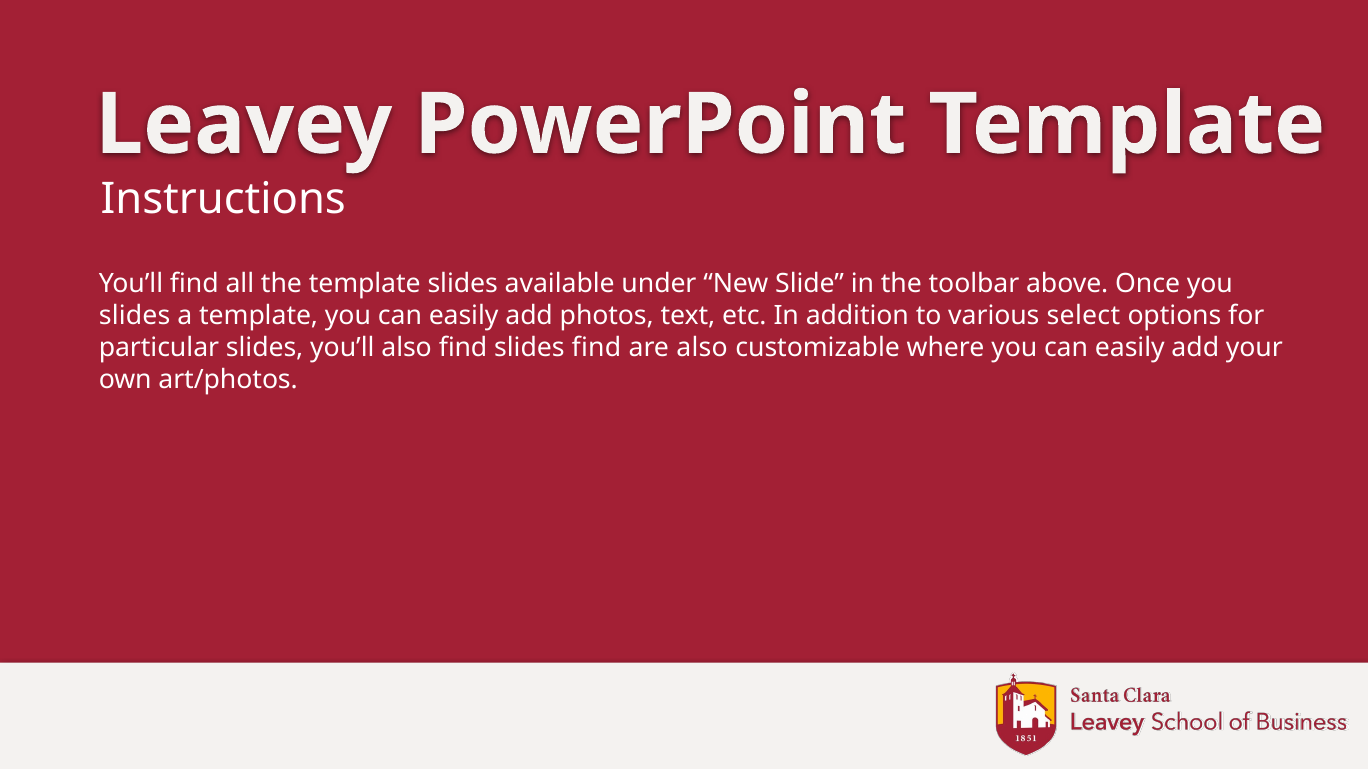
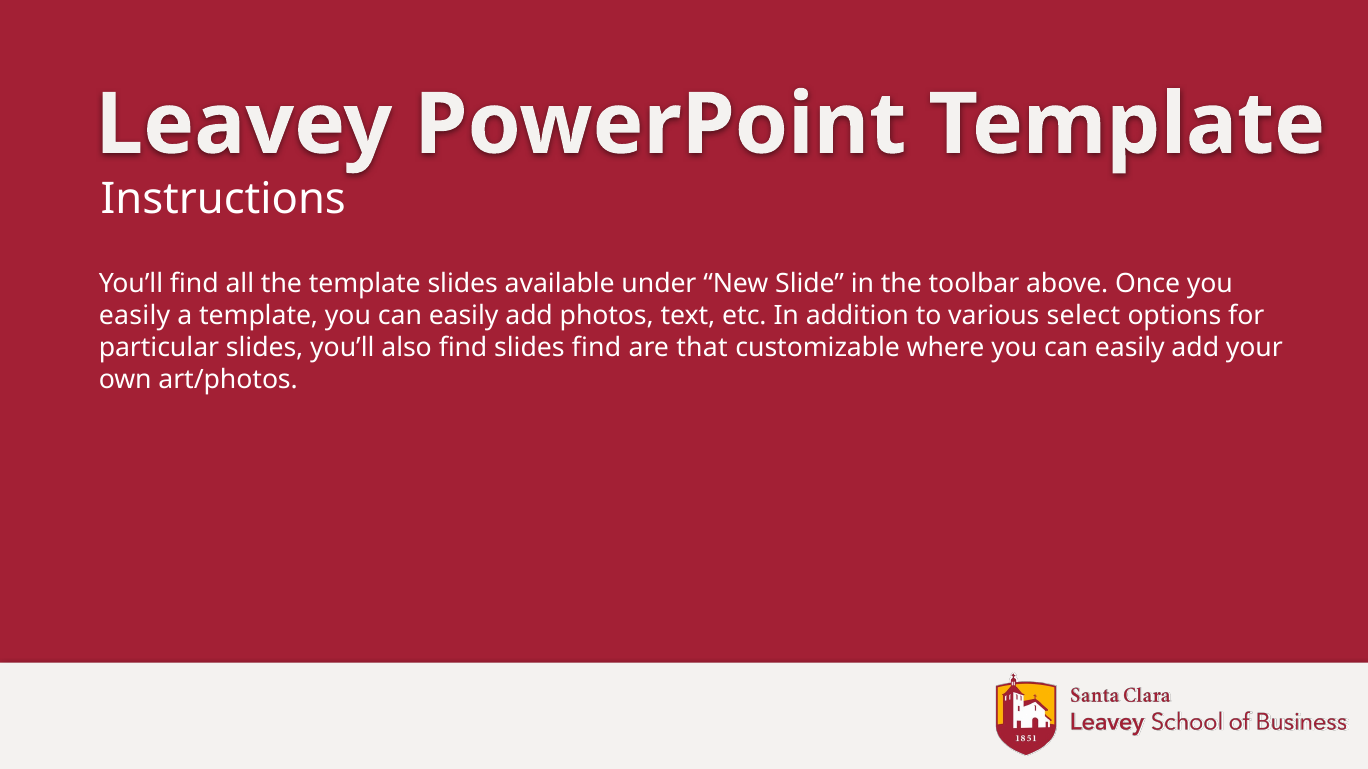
slides: slides -> easily (135, 316)
are also: also -> that (702, 348)
